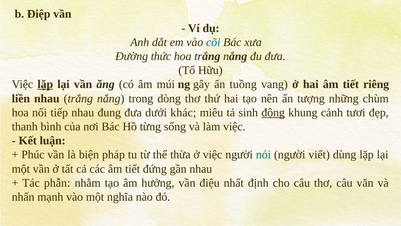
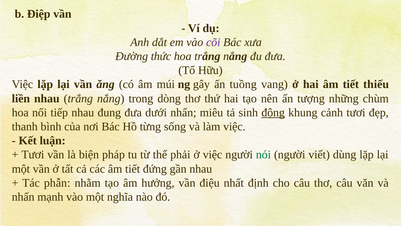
cõi colour: blue -> purple (213, 42)
lặp underline: present -> none (45, 84)
riêng: riêng -> thiếu (376, 84)
dưới khác: khác -> nhấn (183, 112)
Phúc: Phúc -> Tươi (33, 154)
thừa: thừa -> phải (180, 154)
